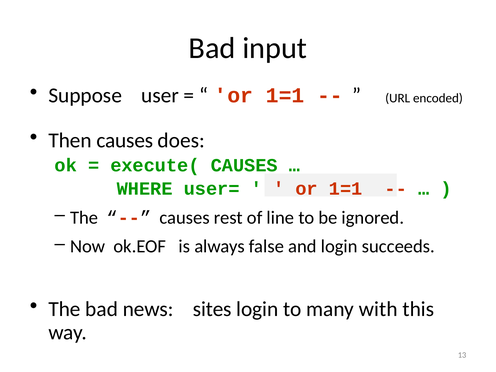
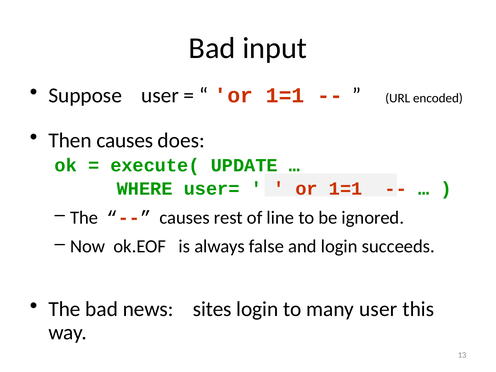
execute( CAUSES: CAUSES -> UPDATE (244, 165)
many with: with -> user (378, 309)
